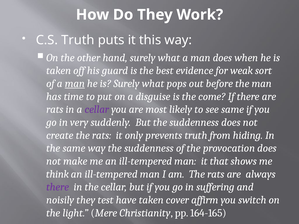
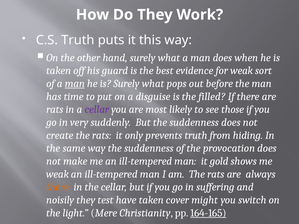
come: come -> filled (212, 97)
see same: same -> those (233, 110)
that: that -> gold (219, 161)
think: think -> weak (58, 174)
there colour: purple -> orange (58, 187)
affirm: affirm -> might (205, 200)
164-165 underline: none -> present (208, 213)
